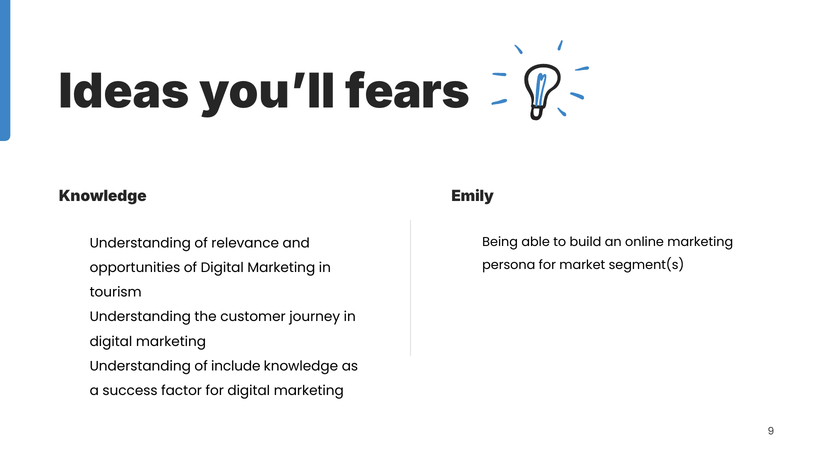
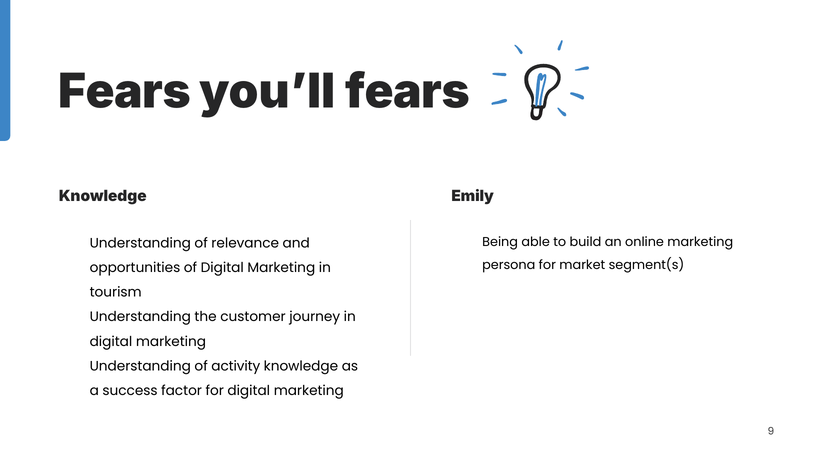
Ideas: Ideas -> Fears (124, 92)
include: include -> activity (236, 366)
